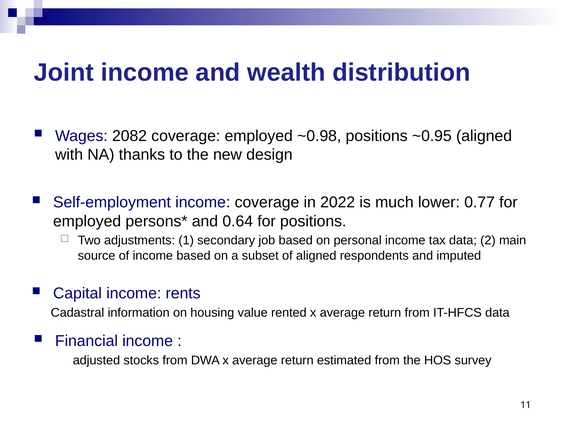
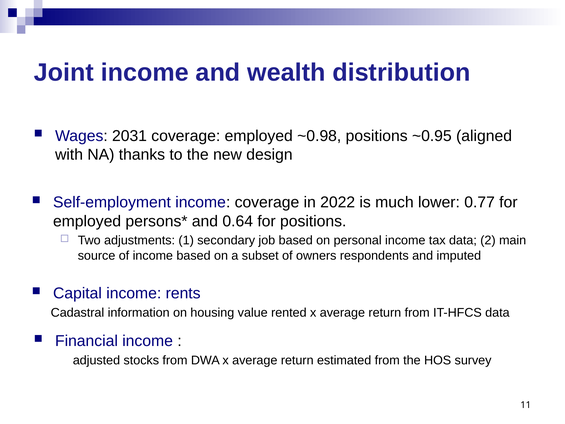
2082: 2082 -> 2031 (130, 136)
of aligned: aligned -> owners (316, 255)
